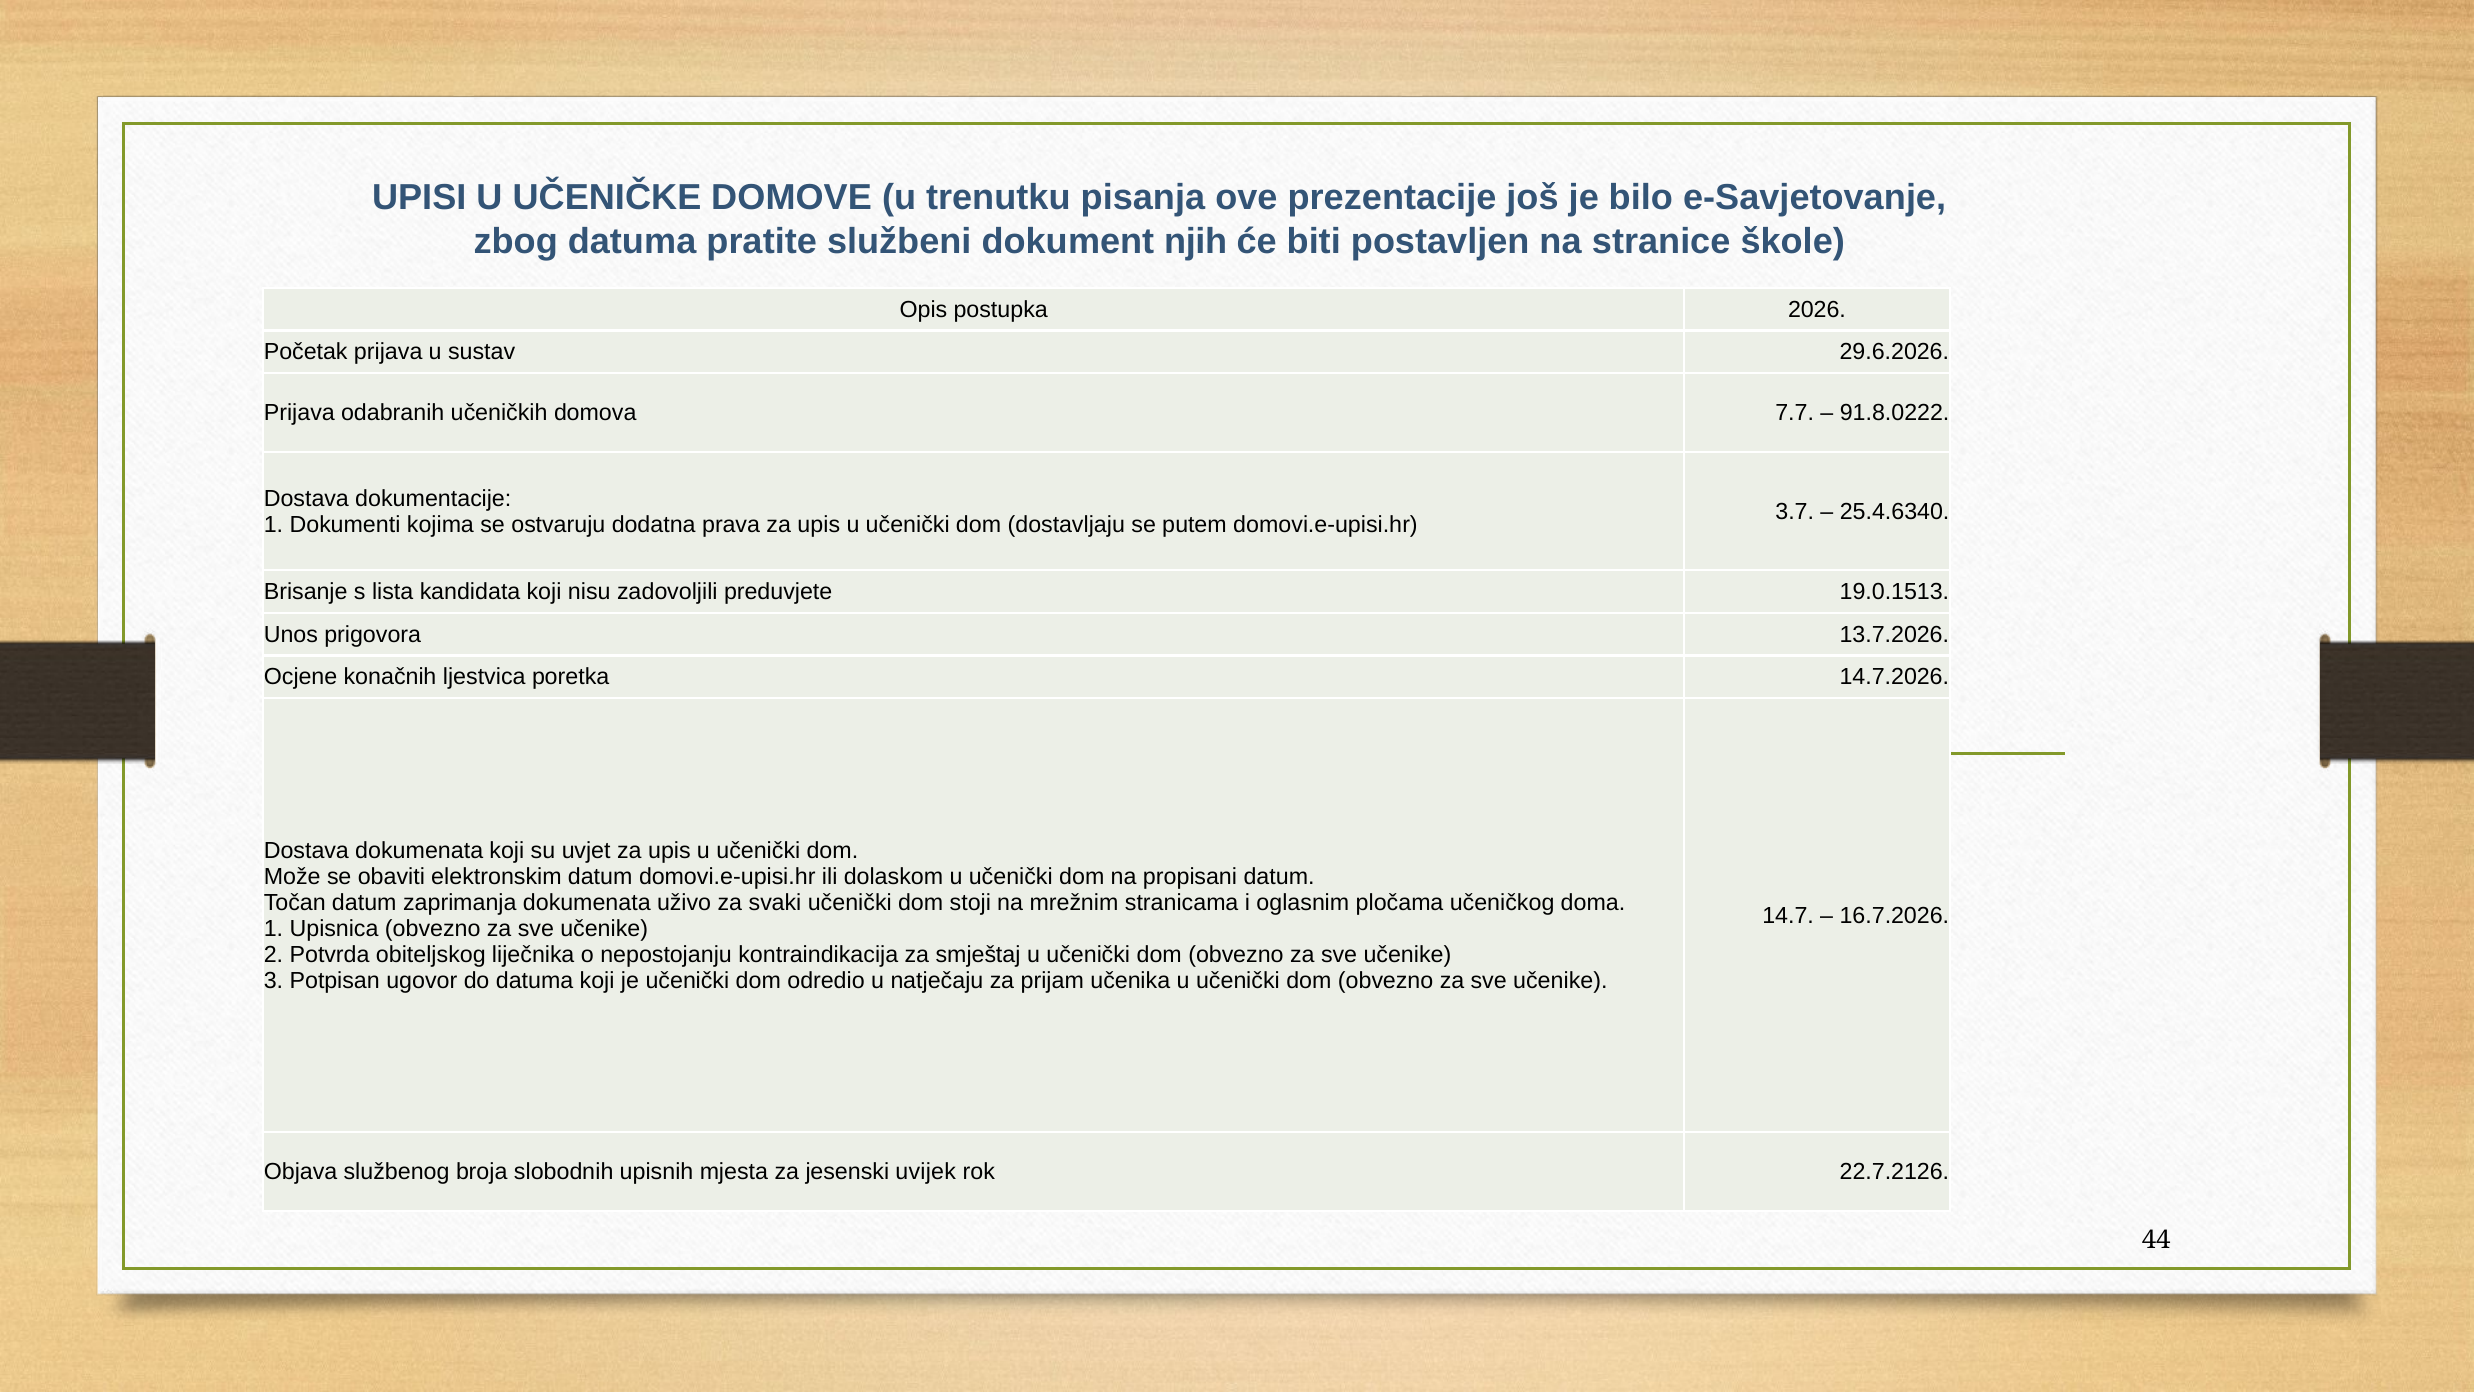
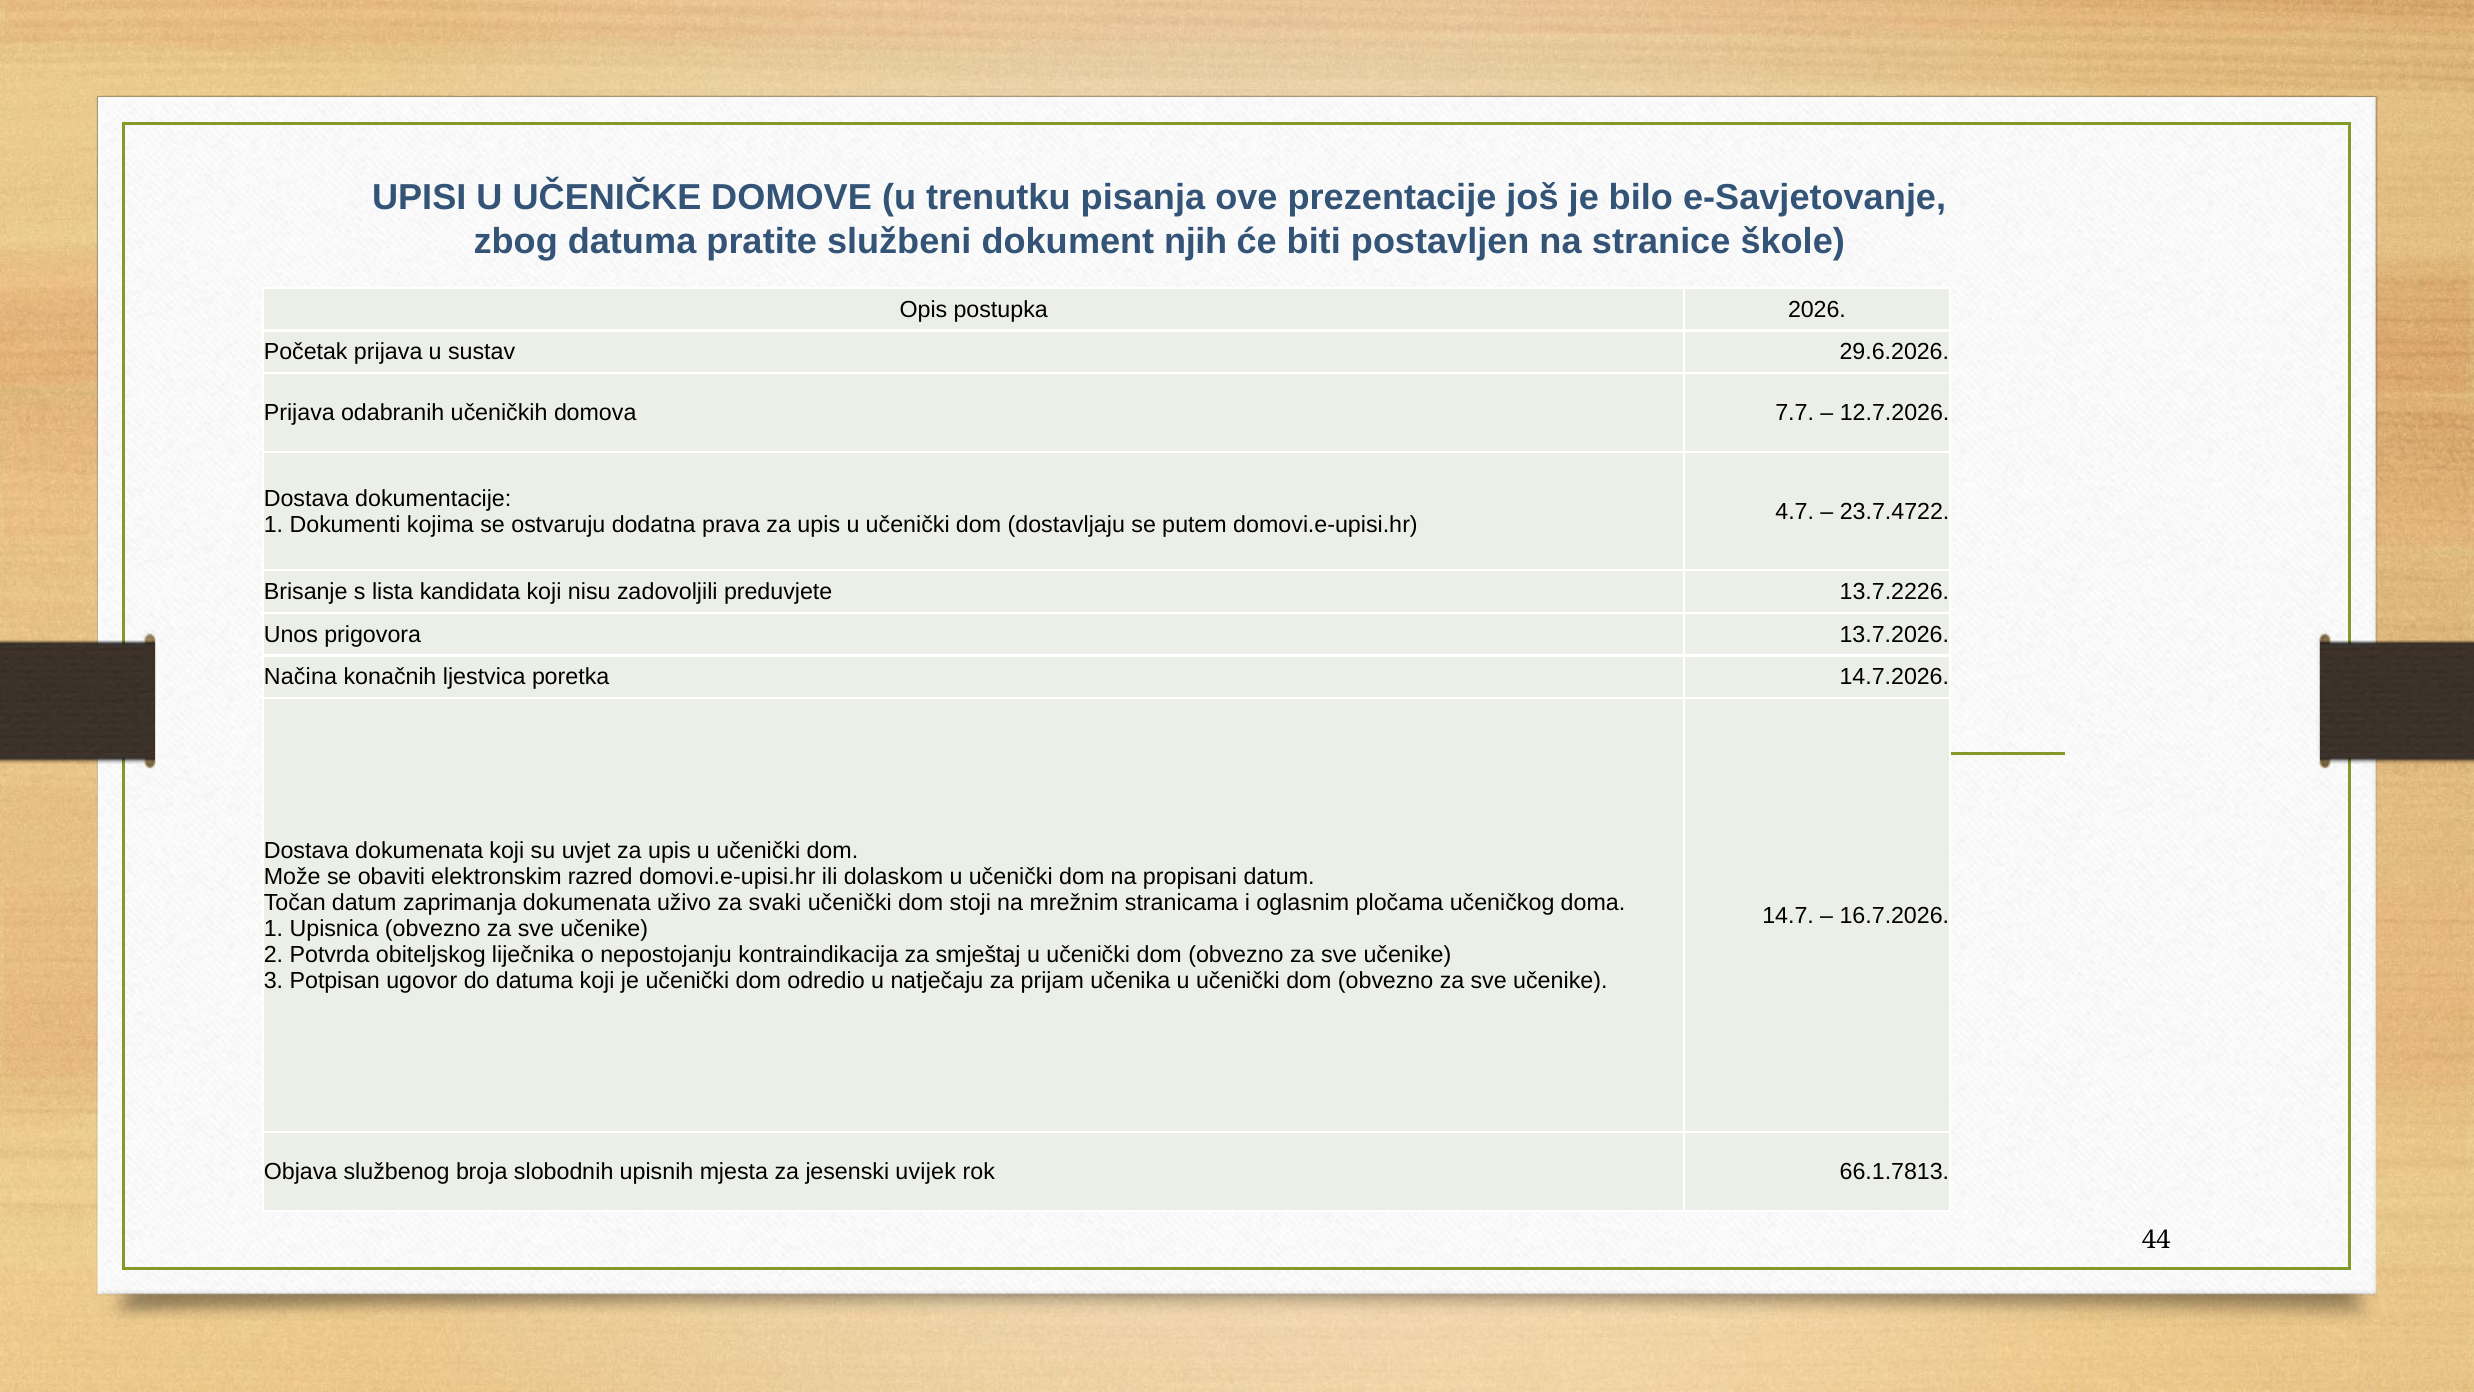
91.8.0222: 91.8.0222 -> 12.7.2026 (1895, 413)
3.7: 3.7 -> 4.7 (1795, 511)
25.4.6340: 25.4.6340 -> 23.7.4722 (1895, 511)
19.0.1513: 19.0.1513 -> 13.7.2226 (1894, 592)
Ocjene: Ocjene -> Načina (300, 677)
elektronskim datum: datum -> razred (600, 876)
22.7.2126: 22.7.2126 -> 66.1.7813 (1894, 1172)
